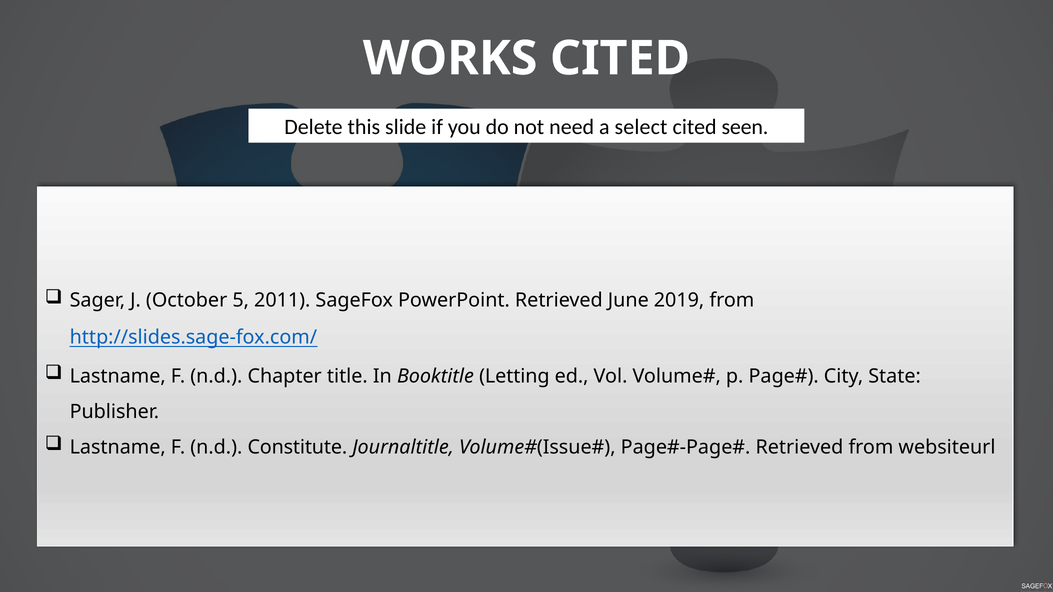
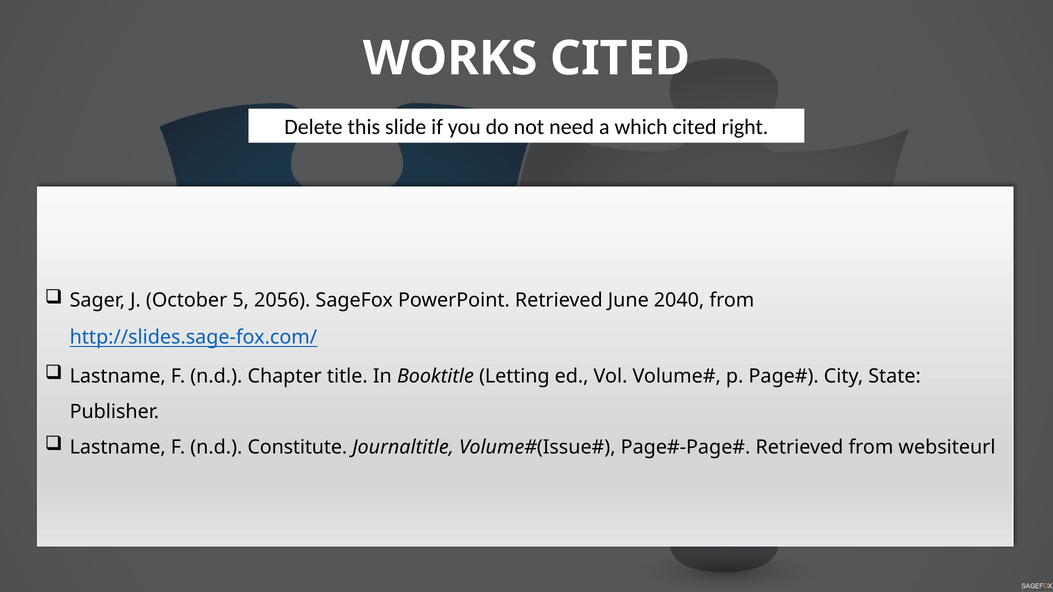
select: select -> which (641, 127)
seen: seen -> right (745, 127)
2011: 2011 -> 2056 (282, 301)
2019: 2019 -> 2040 (679, 301)
